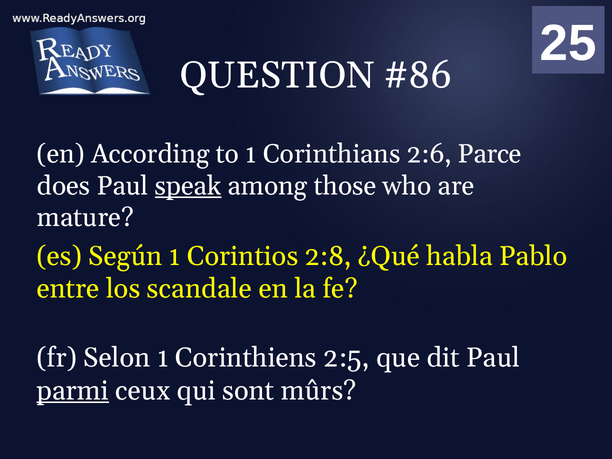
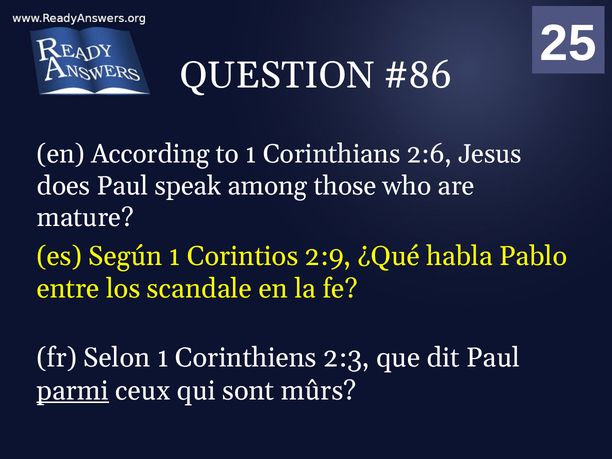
Parce: Parce -> Jesus (490, 154)
speak underline: present -> none (188, 186)
2:8: 2:8 -> 2:9 (328, 256)
2:5: 2:5 -> 2:3 (346, 358)
